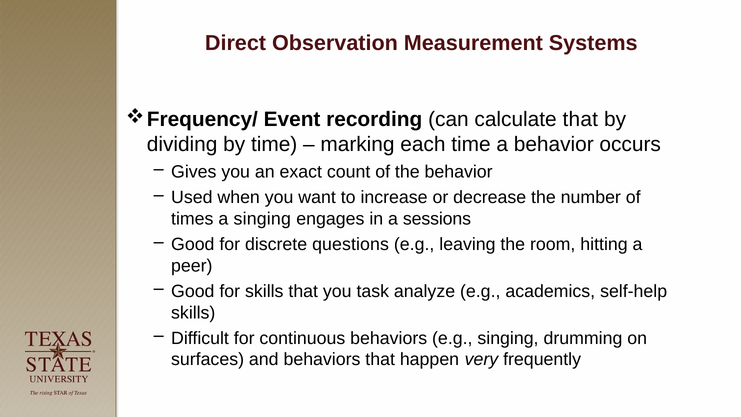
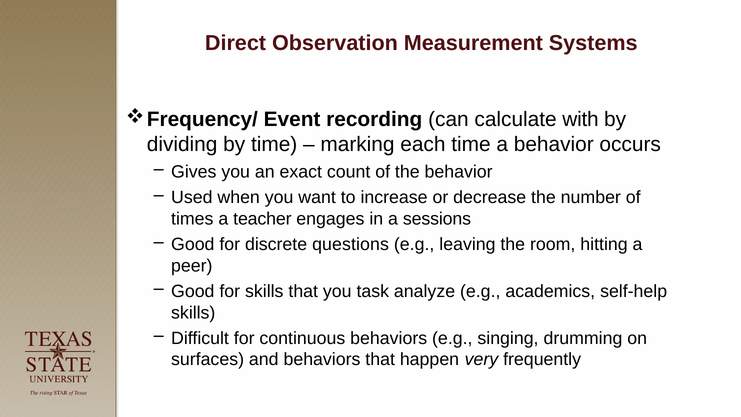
calculate that: that -> with (580, 119)
a singing: singing -> teacher (262, 219)
